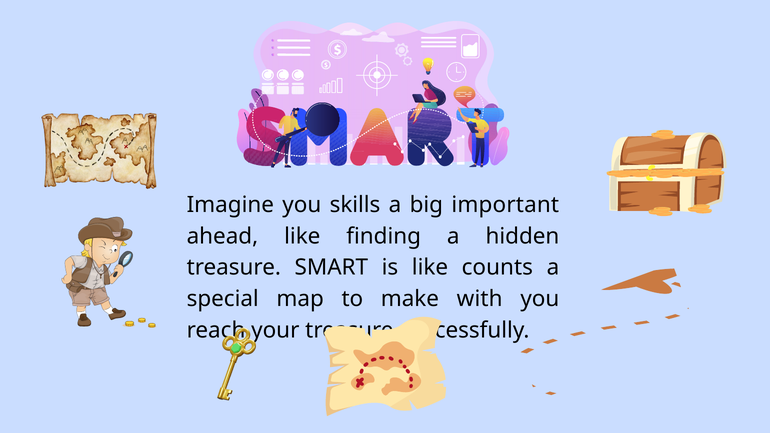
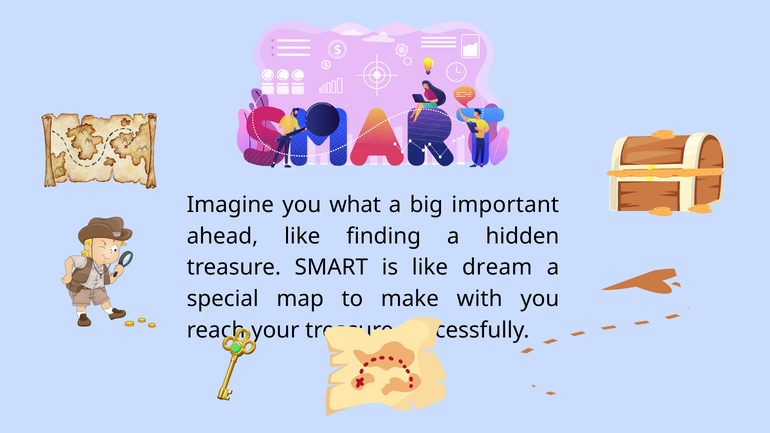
skills: skills -> what (355, 205)
counts: counts -> dream (497, 268)
